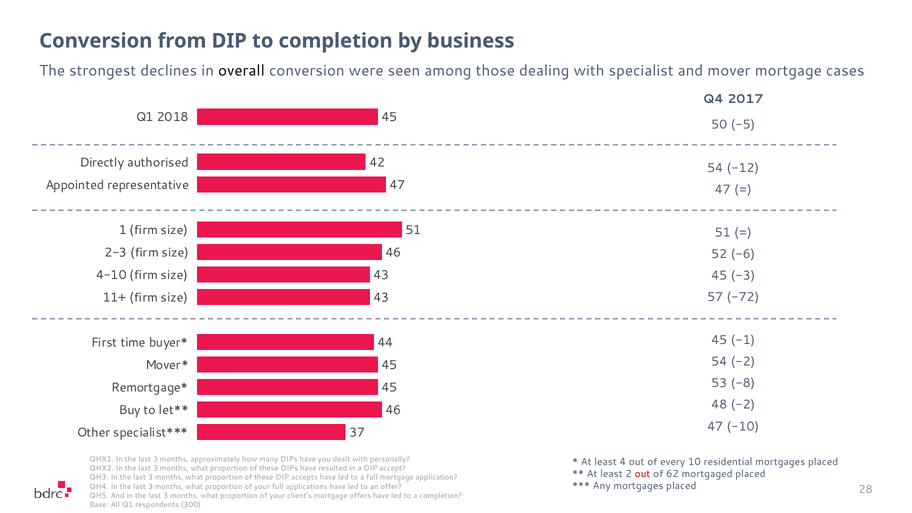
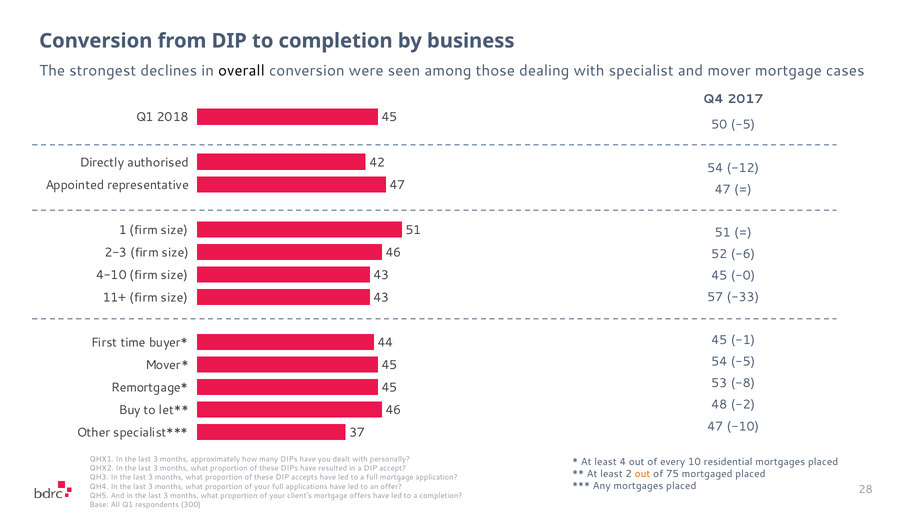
-3: -3 -> -0 (743, 276)
-72: -72 -> -33 (743, 297)
54 -2: -2 -> -5 (743, 362)
out colour: red -> orange (642, 474)
62: 62 -> 75 (672, 474)
